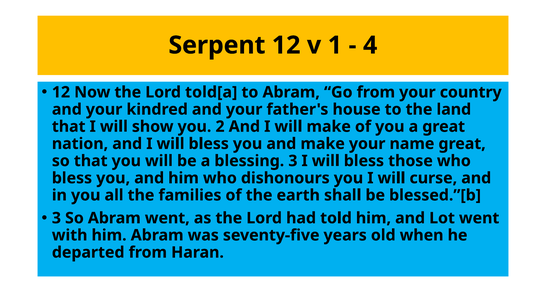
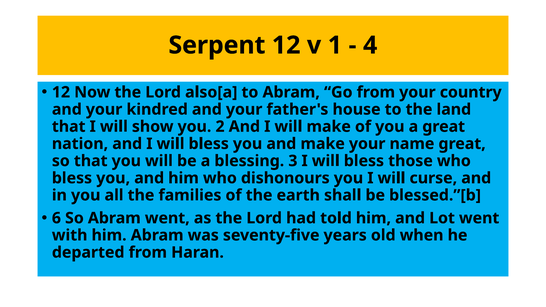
told[a: told[a -> also[a (211, 92)
3: 3 -> 6 (56, 218)
